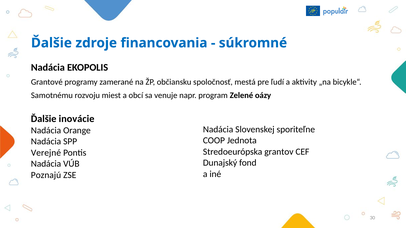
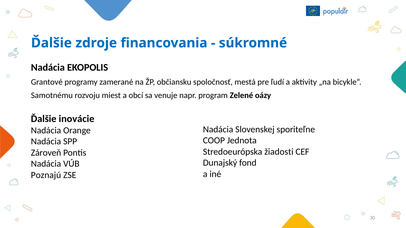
grantov: grantov -> žiadosti (279, 152)
Verejné: Verejné -> Zároveň (46, 153)
